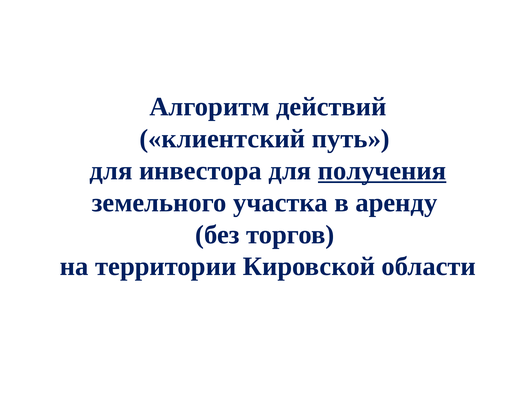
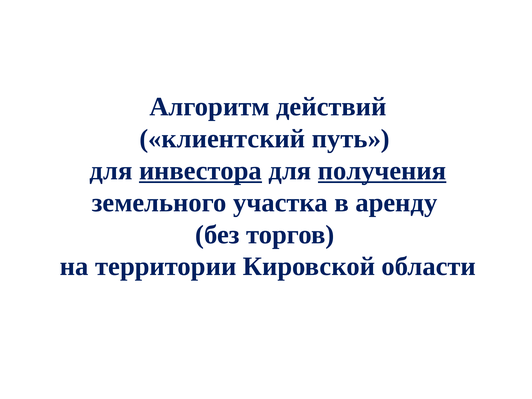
инвестора underline: none -> present (200, 171)
